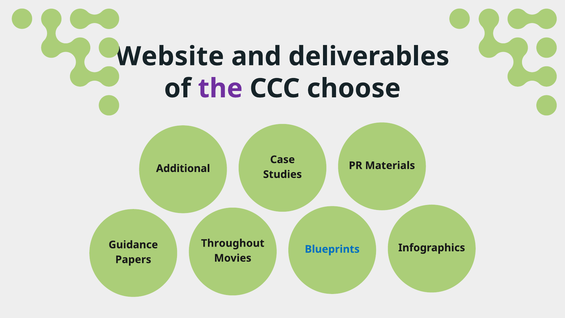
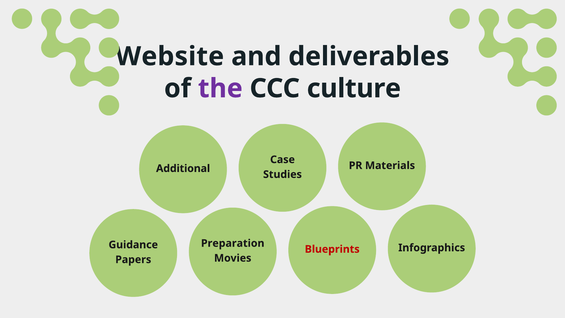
choose: choose -> culture (354, 88)
Throughout: Throughout -> Preparation (233, 243)
Blueprints colour: blue -> red (332, 249)
